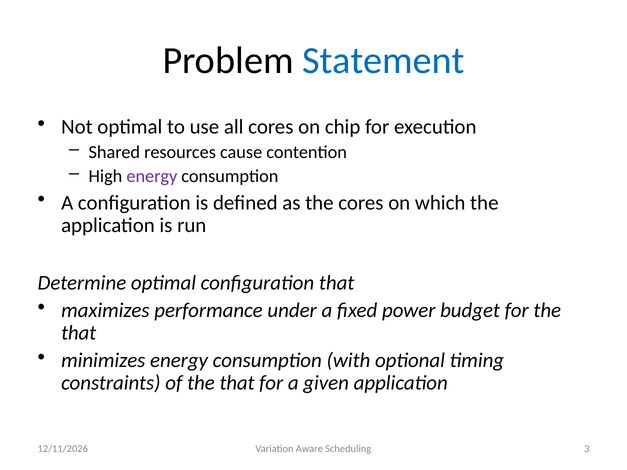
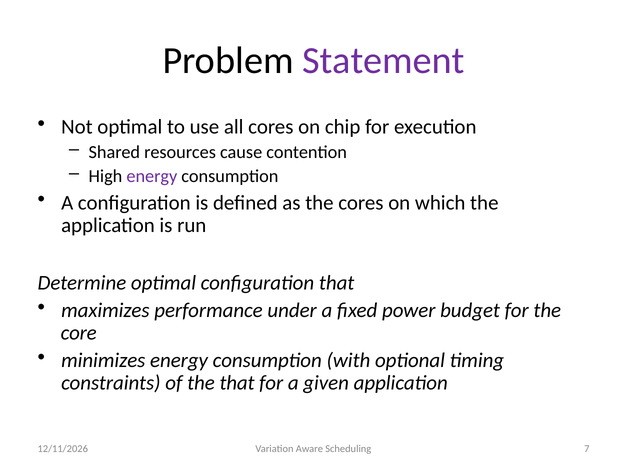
Statement colour: blue -> purple (383, 61)
that: that -> core (79, 333)
3: 3 -> 7 (587, 449)
